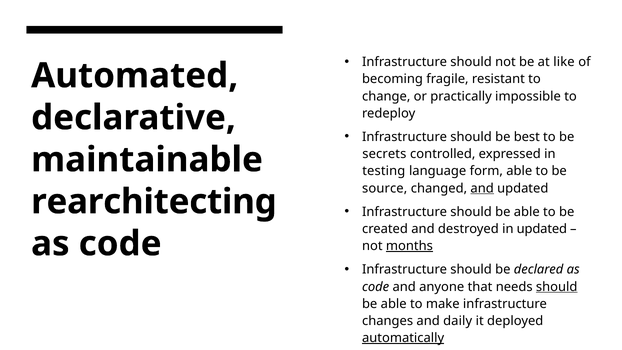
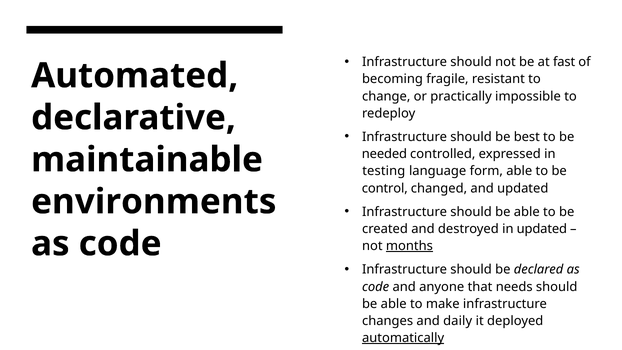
like: like -> fast (564, 62)
secrets: secrets -> needed (384, 154)
source: source -> control (385, 188)
and underline: present -> none (482, 188)
rearchitecting: rearchitecting -> environments (154, 202)
should underline: present -> none (557, 287)
